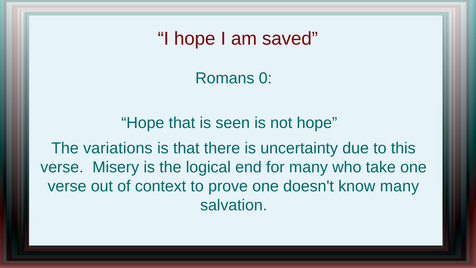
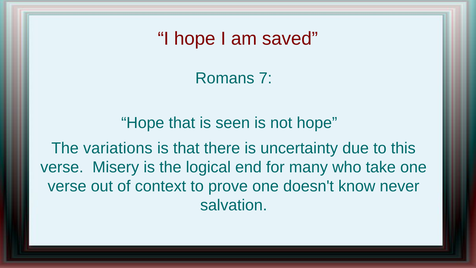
0: 0 -> 7 (265, 78)
know many: many -> never (400, 186)
